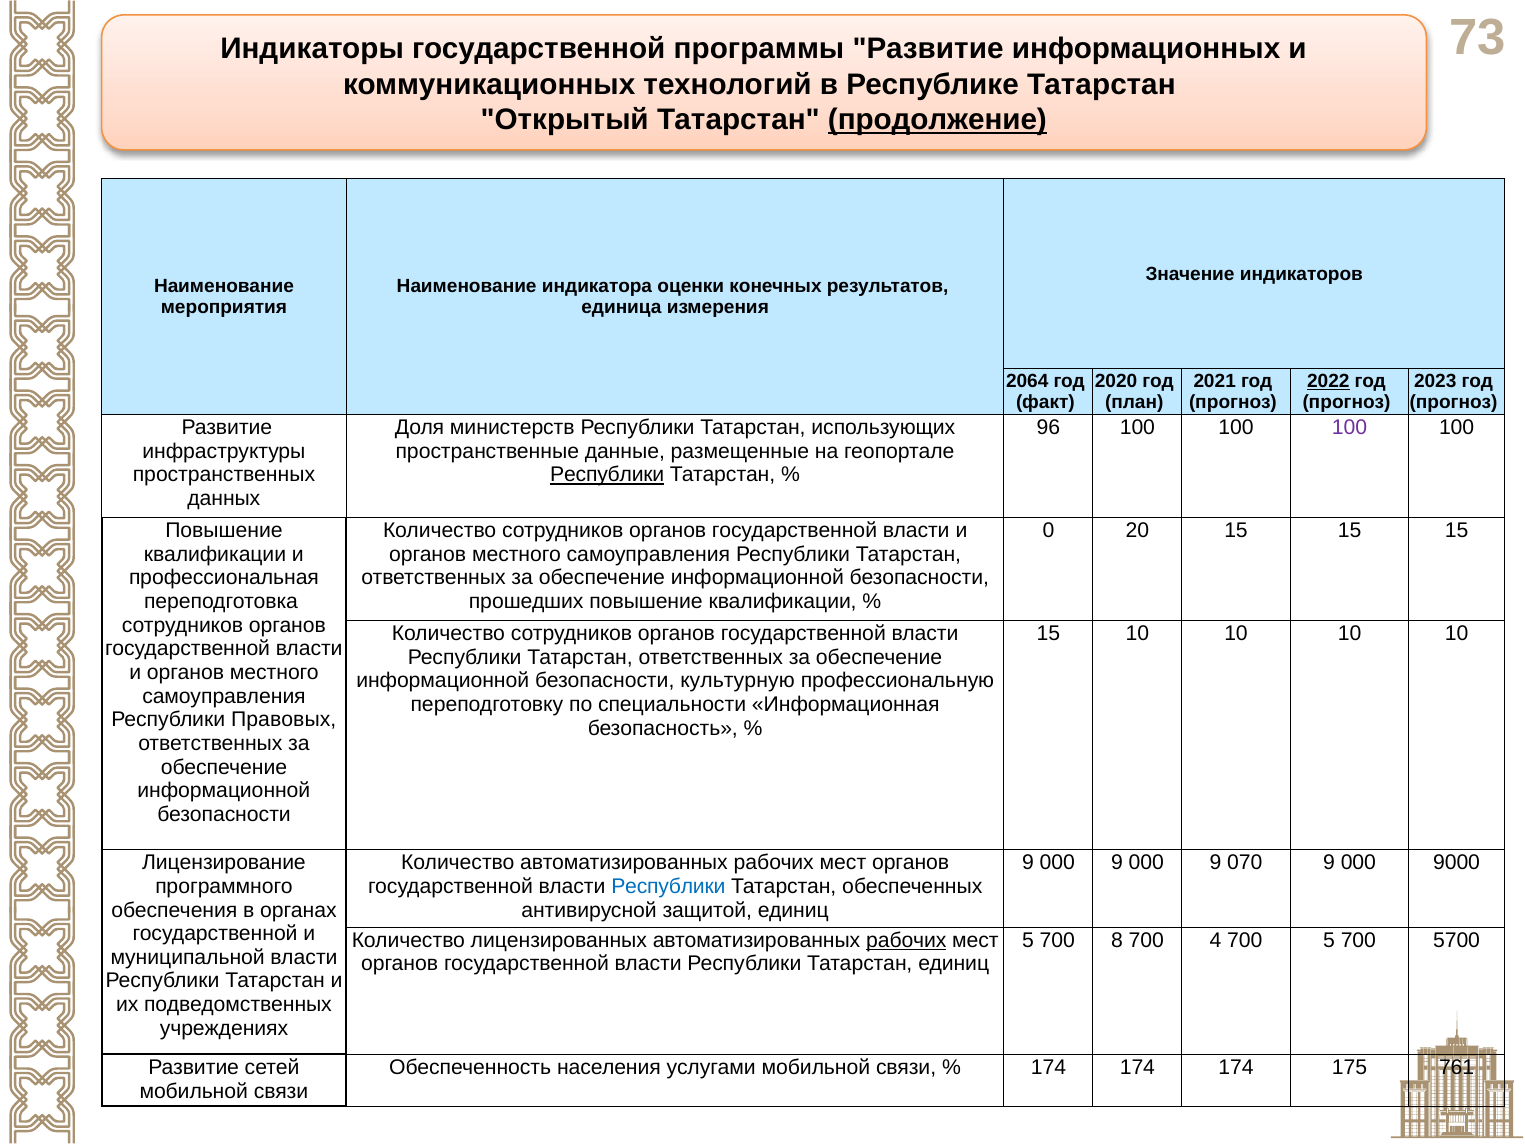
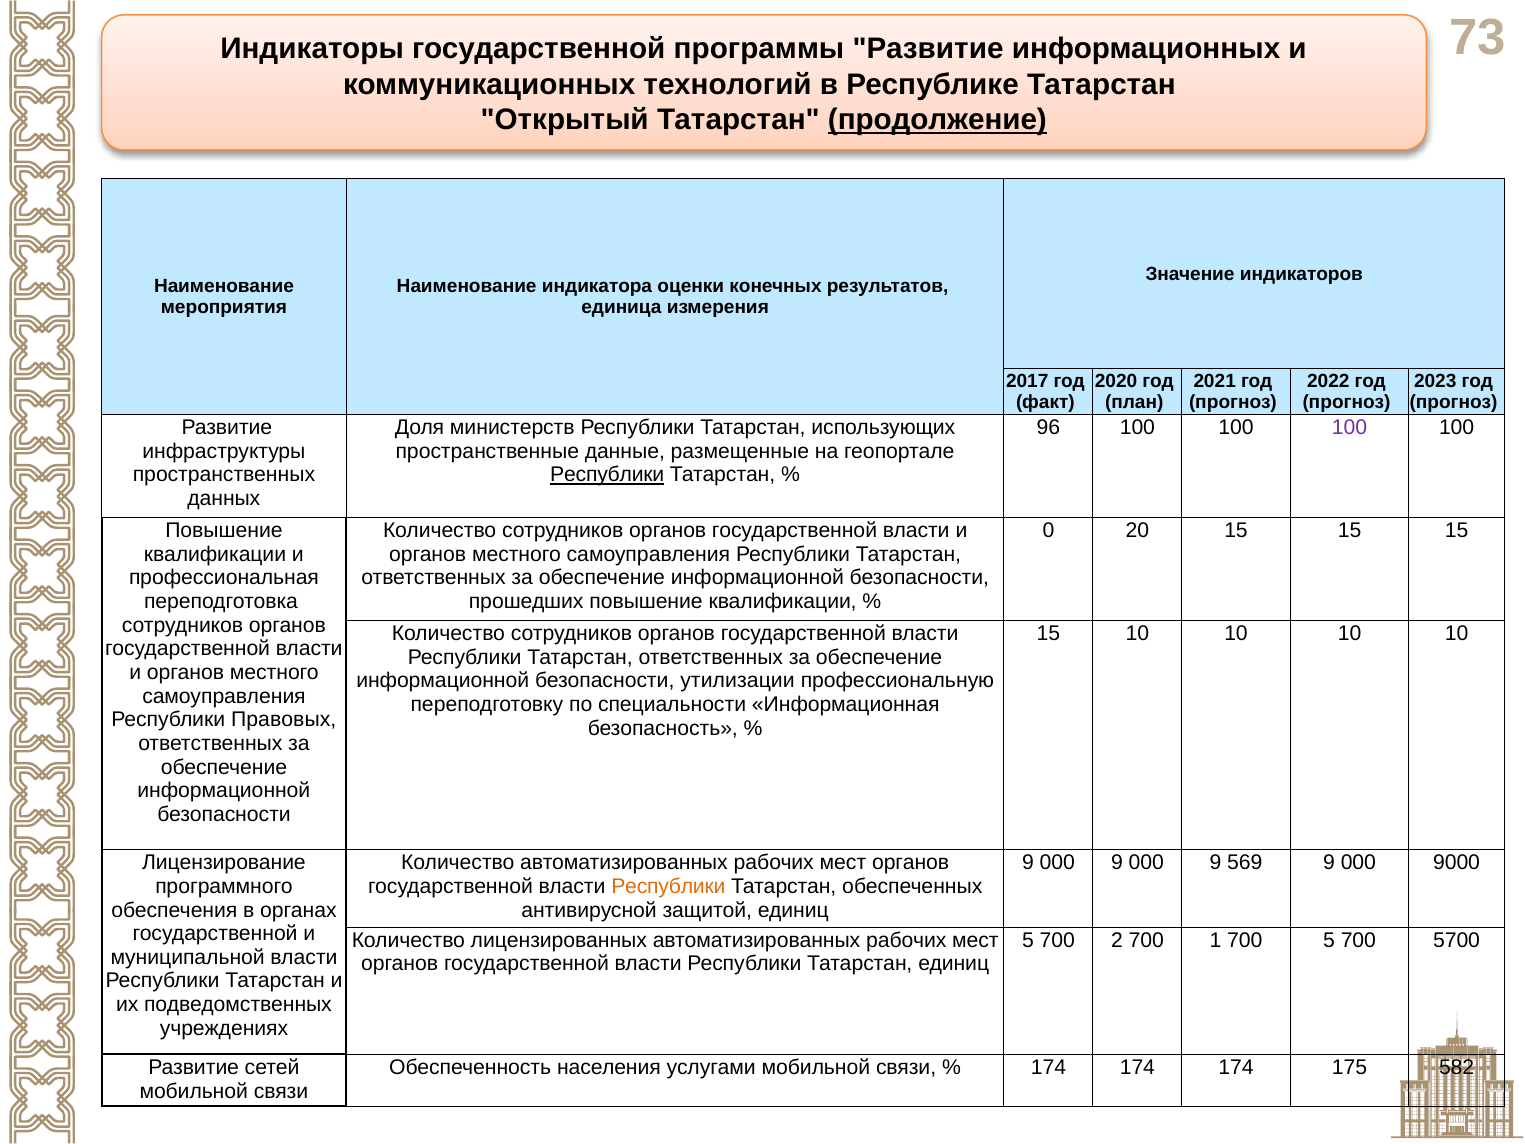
2064: 2064 -> 2017 (1027, 381)
2022 underline: present -> none (1328, 381)
культурную: культурную -> утилизации (737, 681)
070: 070 -> 569 (1245, 862)
Республики colour: blue -> orange (668, 886)
рабочих underline: present -> none (906, 940)
8: 8 -> 2 (1117, 940)
4: 4 -> 1 (1216, 940)
761: 761 -> 582 (1457, 1067)
